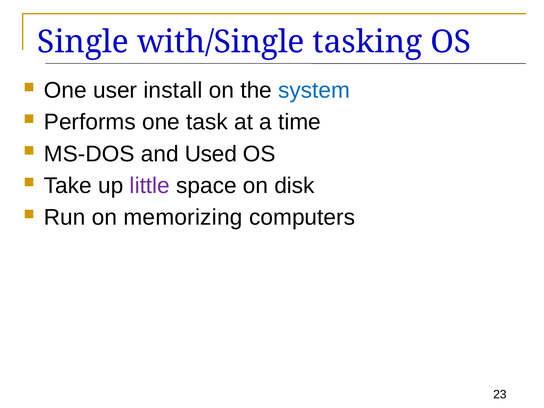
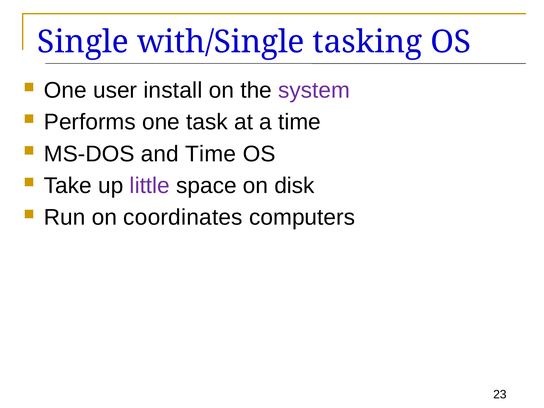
system colour: blue -> purple (314, 90)
and Used: Used -> Time (211, 154)
memorizing: memorizing -> coordinates (183, 217)
